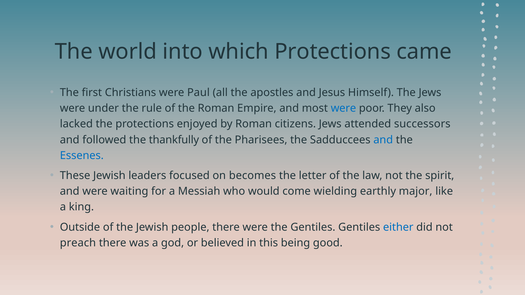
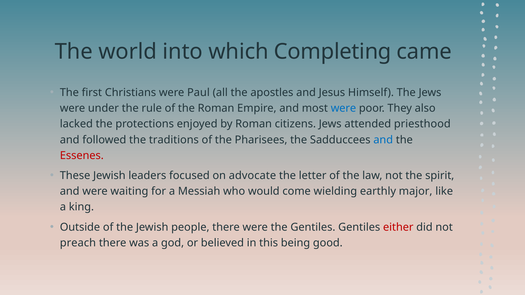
which Protections: Protections -> Completing (333, 52)
successors: successors -> priesthood (422, 124)
thankfully: thankfully -> traditions (174, 140)
Essenes colour: blue -> red (82, 156)
becomes: becomes -> advocate (252, 176)
either colour: blue -> red (398, 227)
